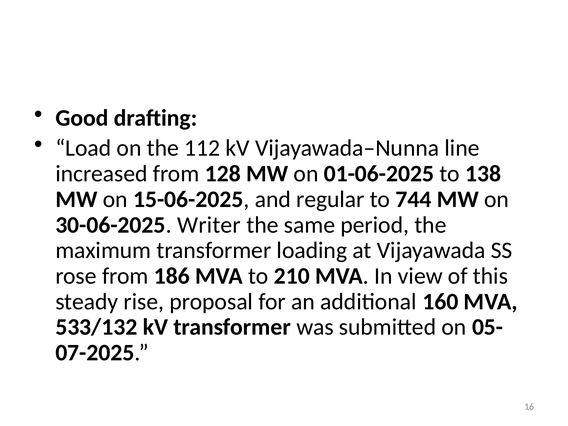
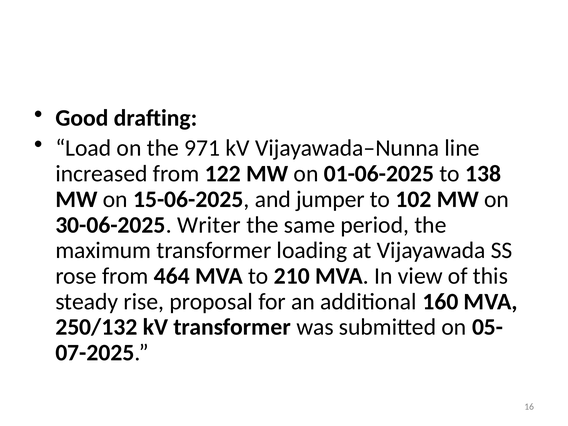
112: 112 -> 971 (202, 148)
128: 128 -> 122 (223, 174)
regular: regular -> jumper (330, 199)
744: 744 -> 102 (413, 199)
186: 186 -> 464 (172, 276)
533/132: 533/132 -> 250/132 (96, 327)
